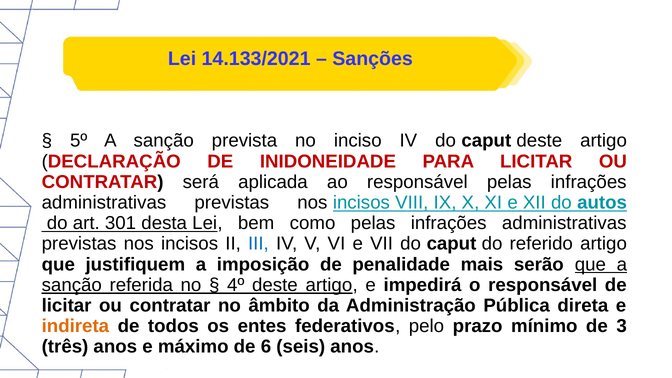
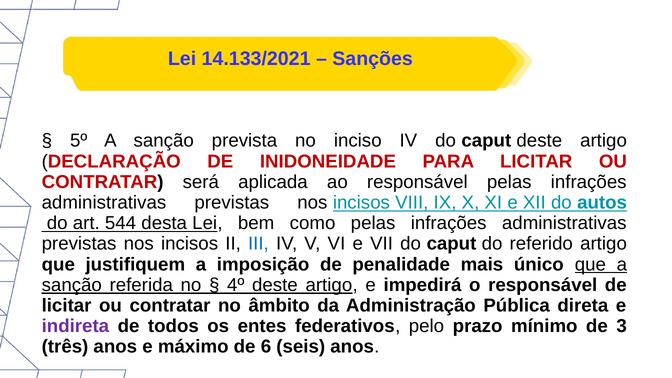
301: 301 -> 544 (121, 223)
serão: serão -> único (539, 264)
indireta colour: orange -> purple (75, 326)
